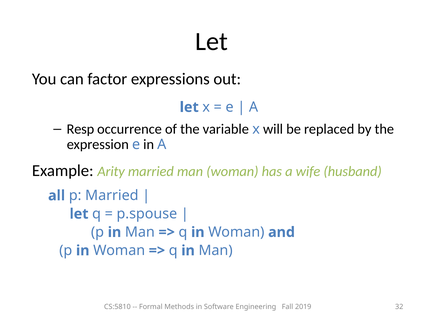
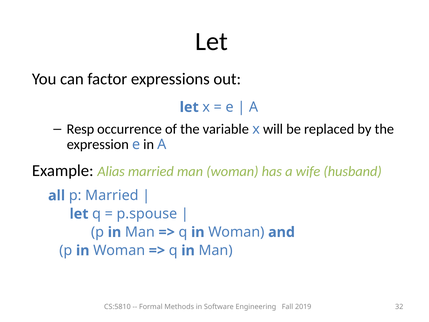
Arity: Arity -> Alias (111, 171)
